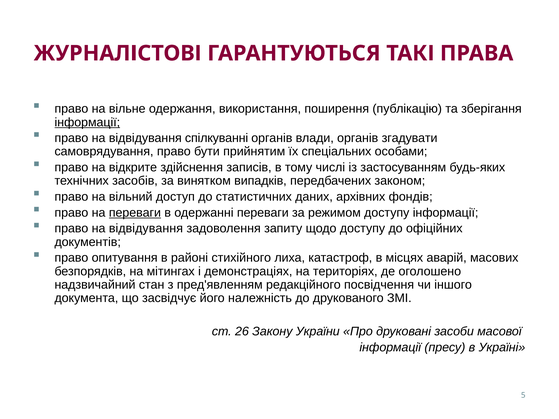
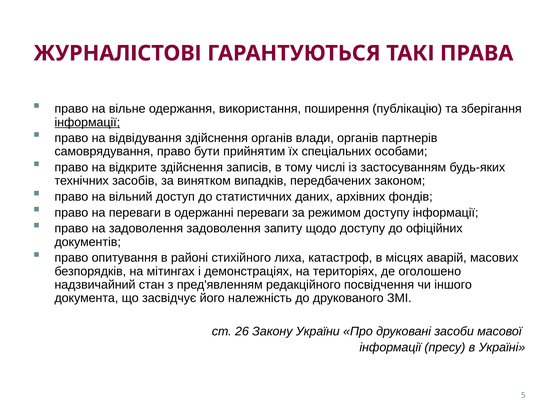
відвідування спілкуванні: спілкуванні -> здійснення (217, 138)
згадувати: згадувати -> партнерів (410, 138)
переваги underline: present -> none (135, 213)
відвідування: відвідування -> задоволення (146, 229)
